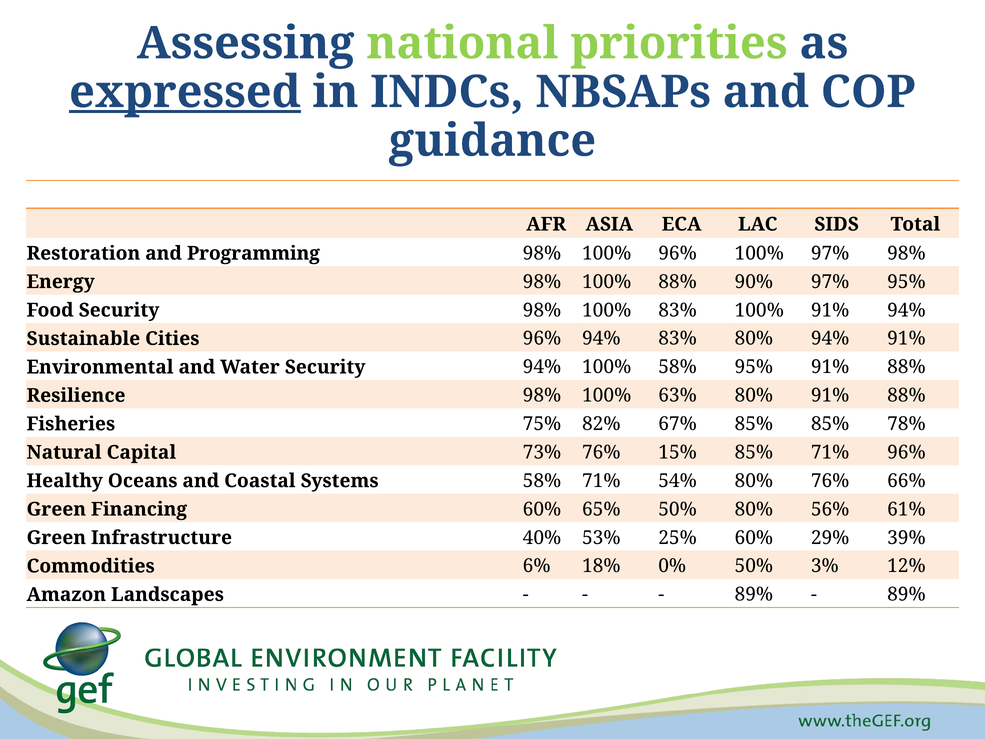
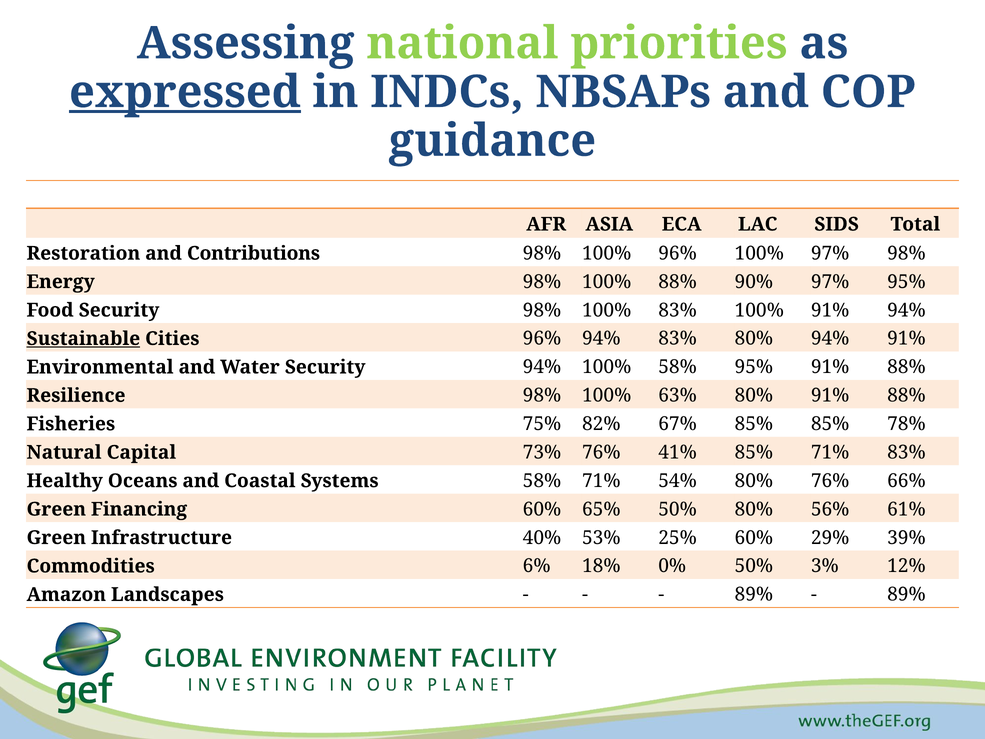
Programming: Programming -> Contributions (253, 253)
Sustainable underline: none -> present (83, 339)
15%: 15% -> 41% (678, 452)
71% 96%: 96% -> 83% (906, 452)
